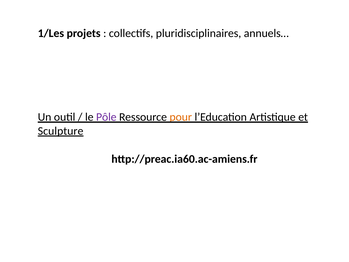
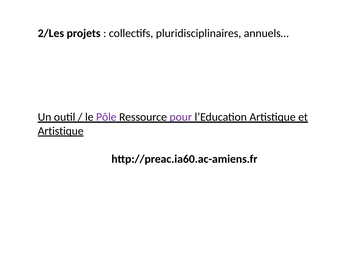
1/Les: 1/Les -> 2/Les (51, 33)
pour colour: orange -> purple (181, 117)
Sculpture: Sculpture -> Artistique (61, 131)
